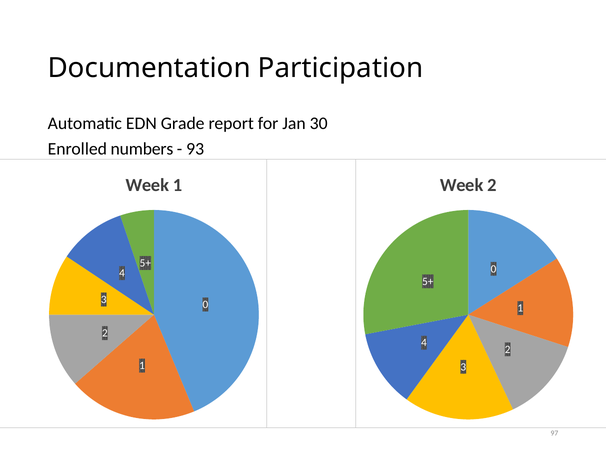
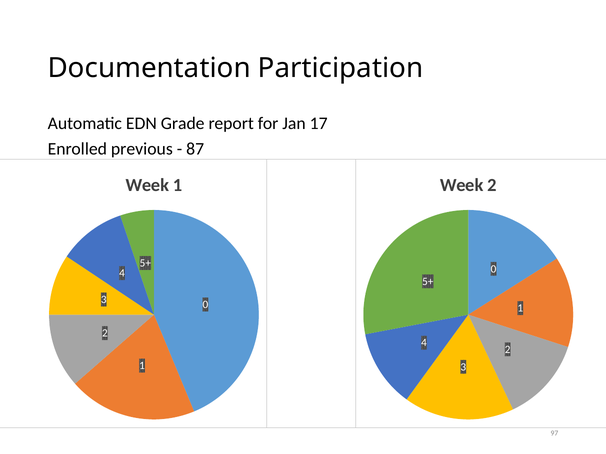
30: 30 -> 17 (319, 124)
numbers: numbers -> previous (142, 149)
93: 93 -> 87 (195, 149)
